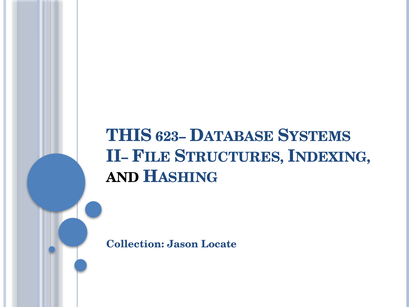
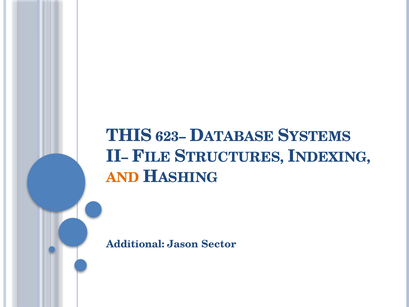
AND colour: black -> orange (123, 178)
Collection: Collection -> Additional (135, 244)
Locate: Locate -> Sector (219, 244)
